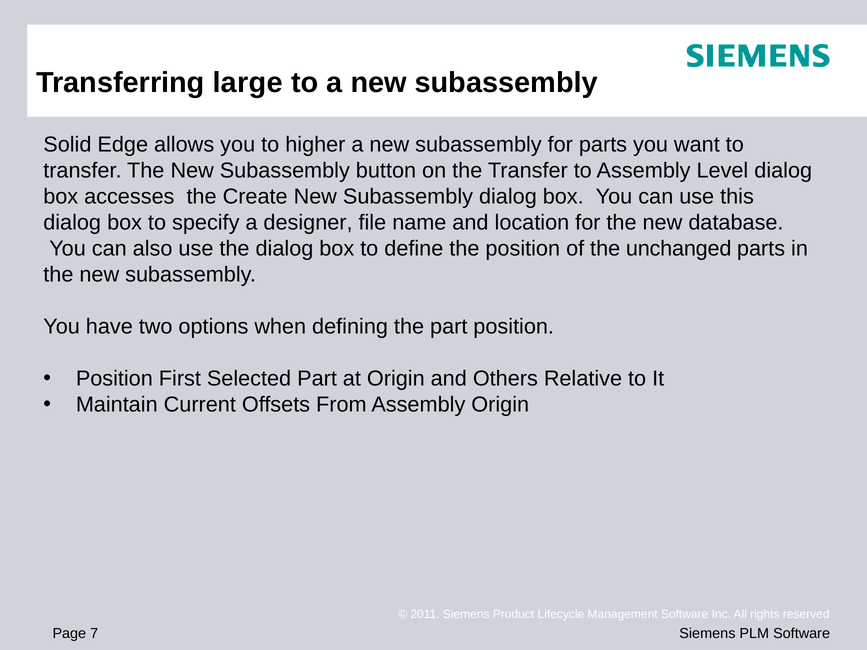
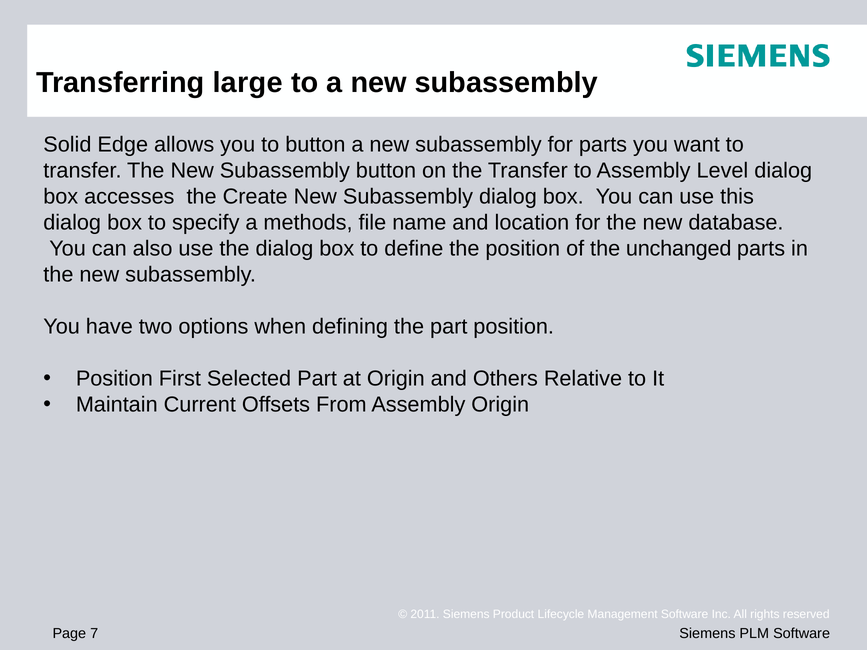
to higher: higher -> button (315, 145)
designer: designer -> methods (308, 223)
